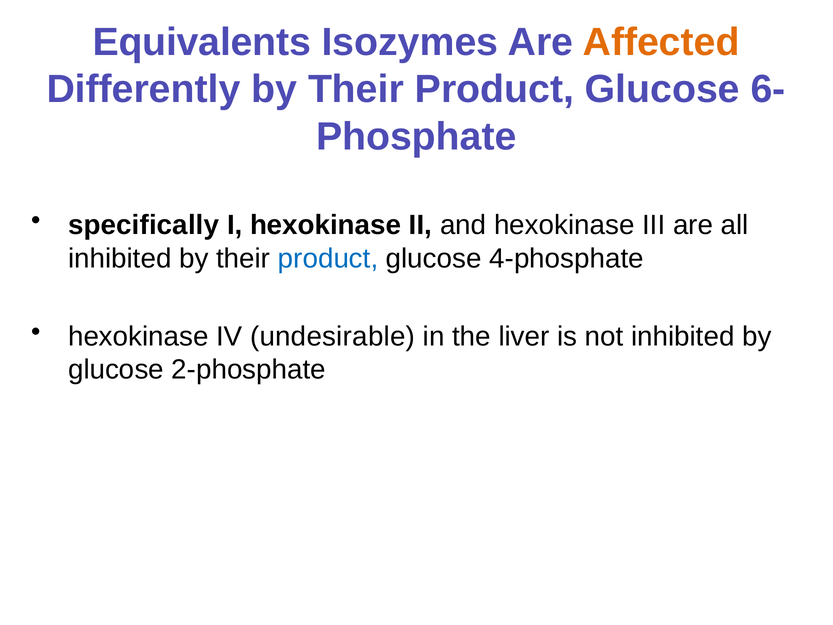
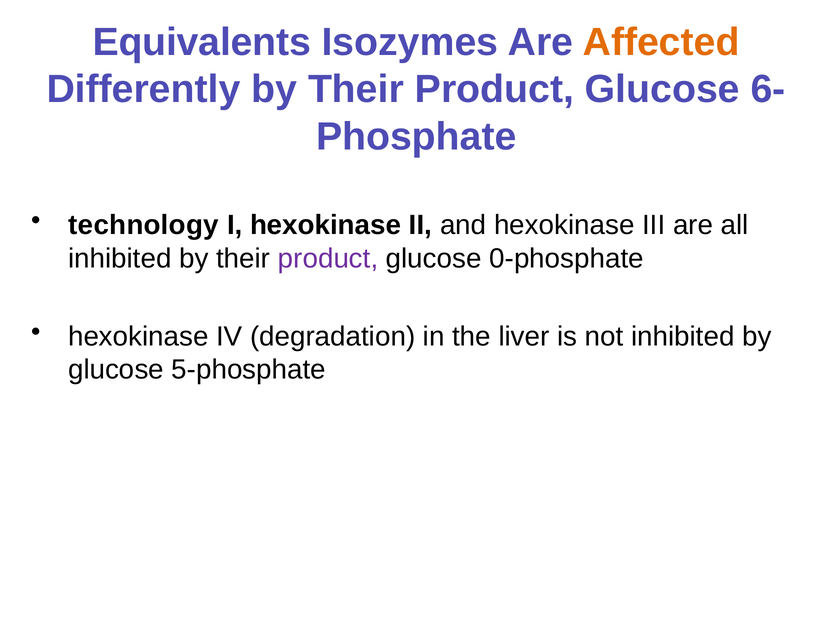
specifically: specifically -> technology (144, 225)
product colour: blue -> purple (328, 259)
4-phosphate: 4-phosphate -> 0-phosphate (566, 259)
undesirable: undesirable -> degradation (333, 336)
2-phosphate: 2-phosphate -> 5-phosphate (249, 370)
